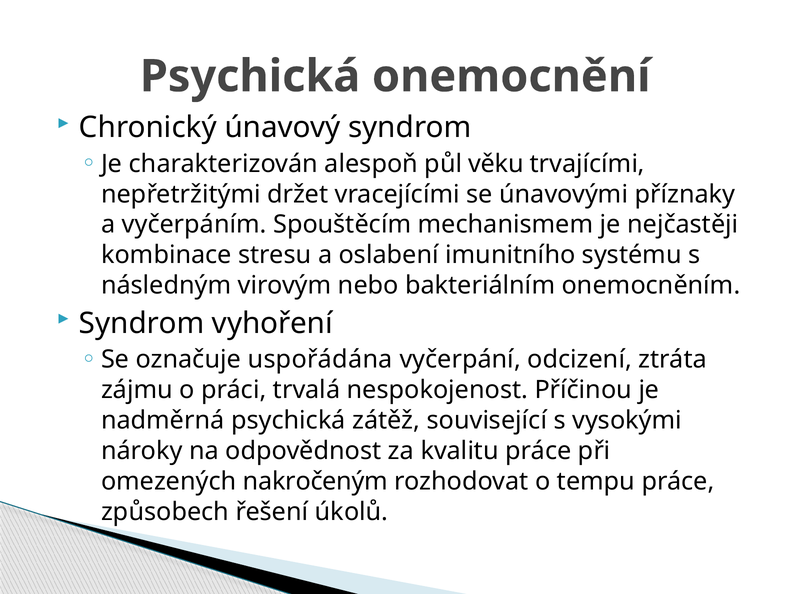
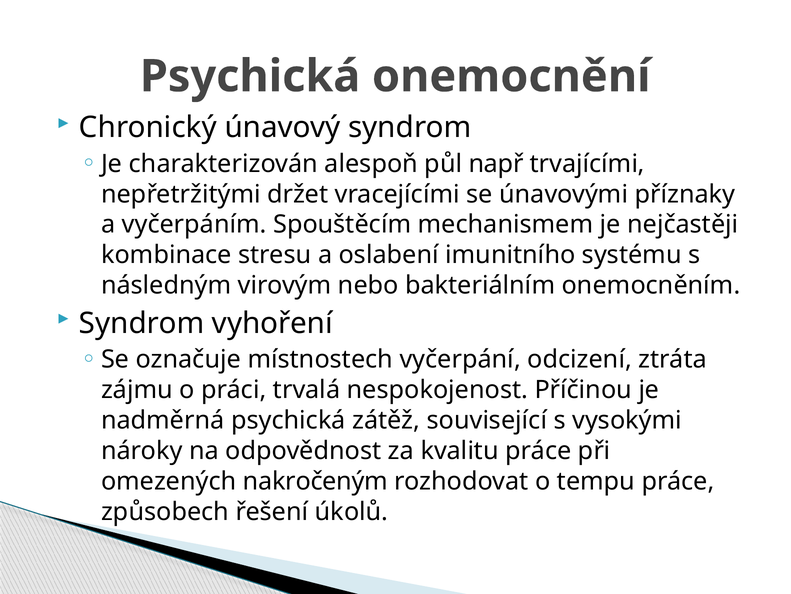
věku: věku -> např (496, 164)
uspořádána: uspořádána -> místnostech (320, 359)
